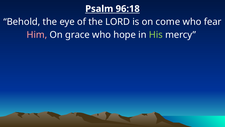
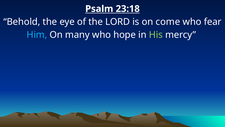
96:18: 96:18 -> 23:18 (128, 9)
Him colour: pink -> light blue (37, 35)
grace: grace -> many (77, 35)
